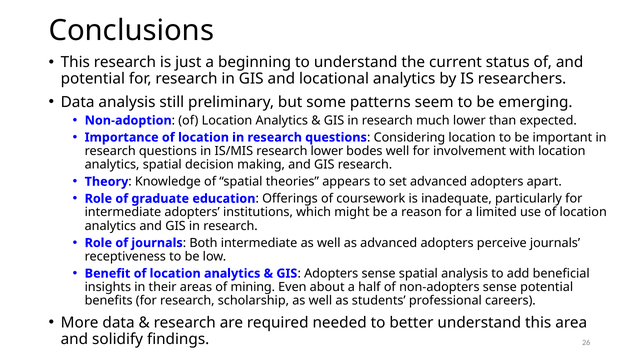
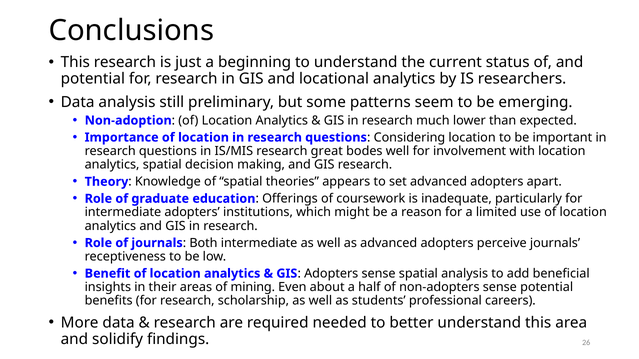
research lower: lower -> great (327, 151)
